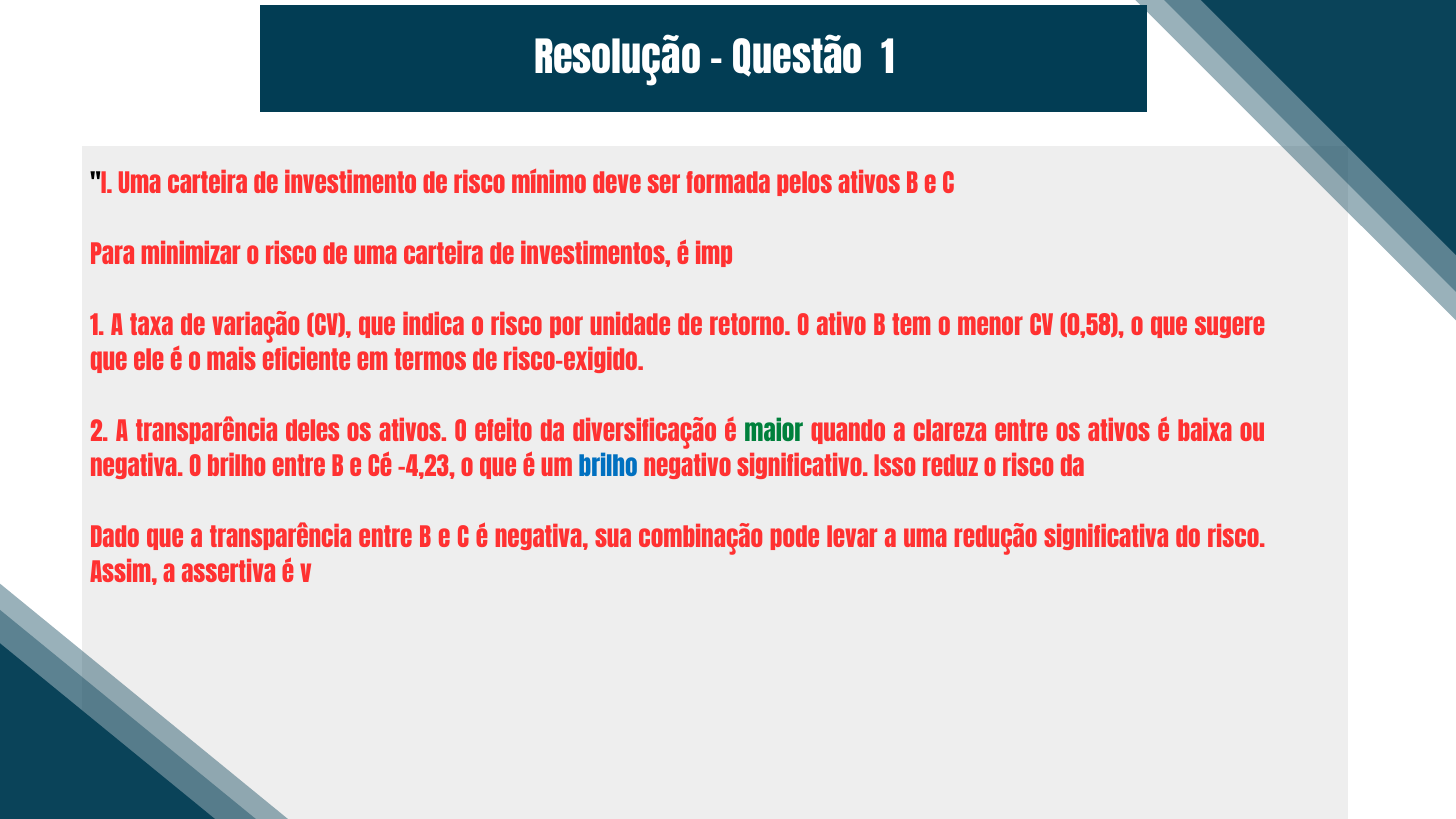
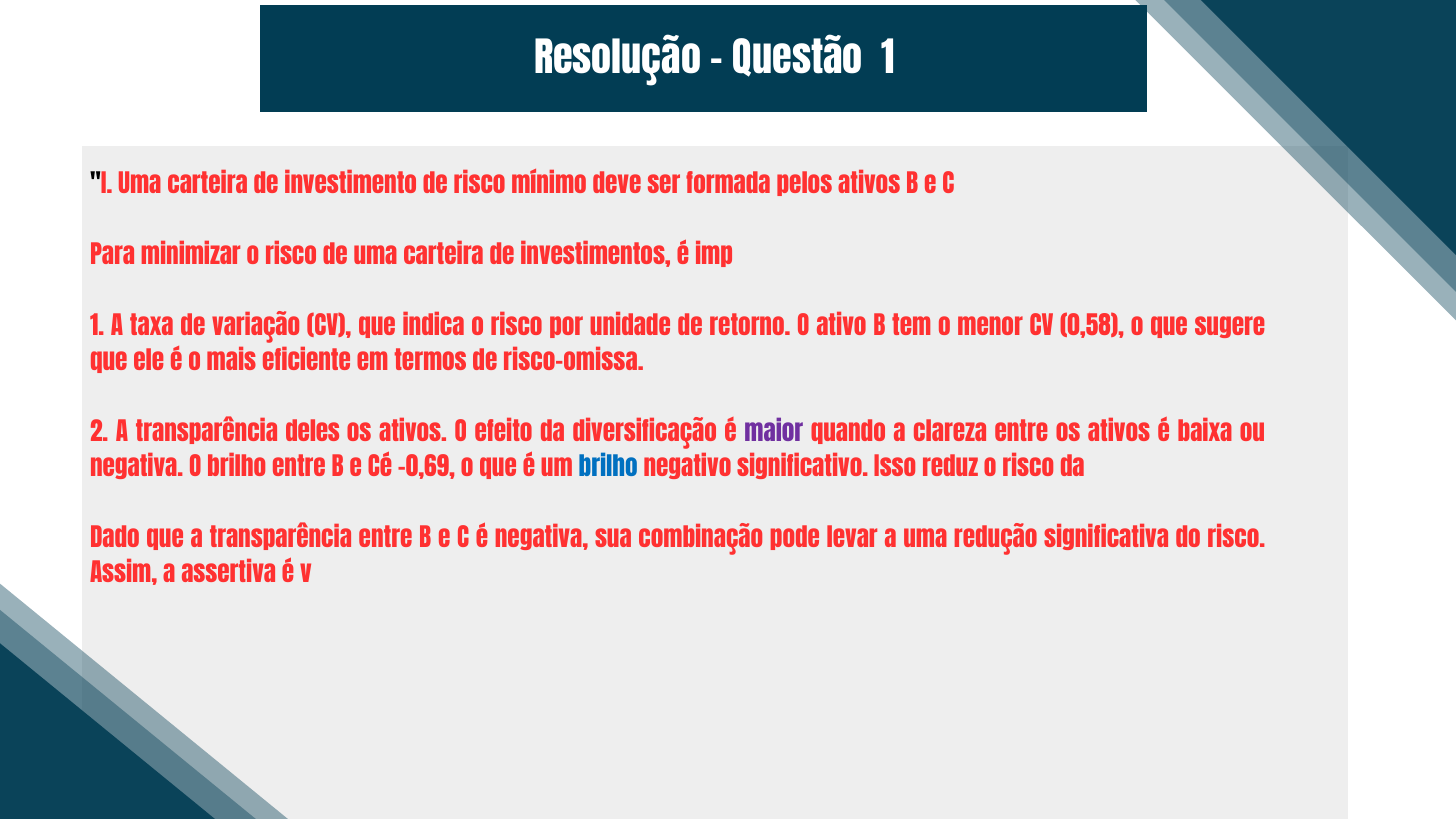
risco-exigido: risco-exigido -> risco-omissa (573, 362)
maior colour: green -> purple (774, 433)
-4,23: -4,23 -> -0,69 (427, 468)
